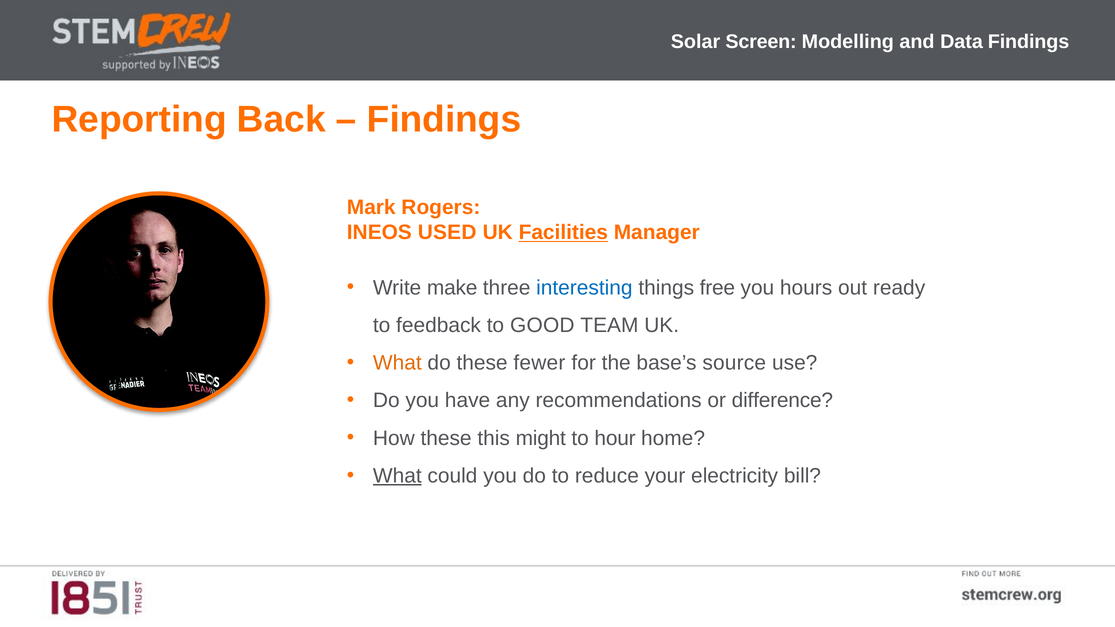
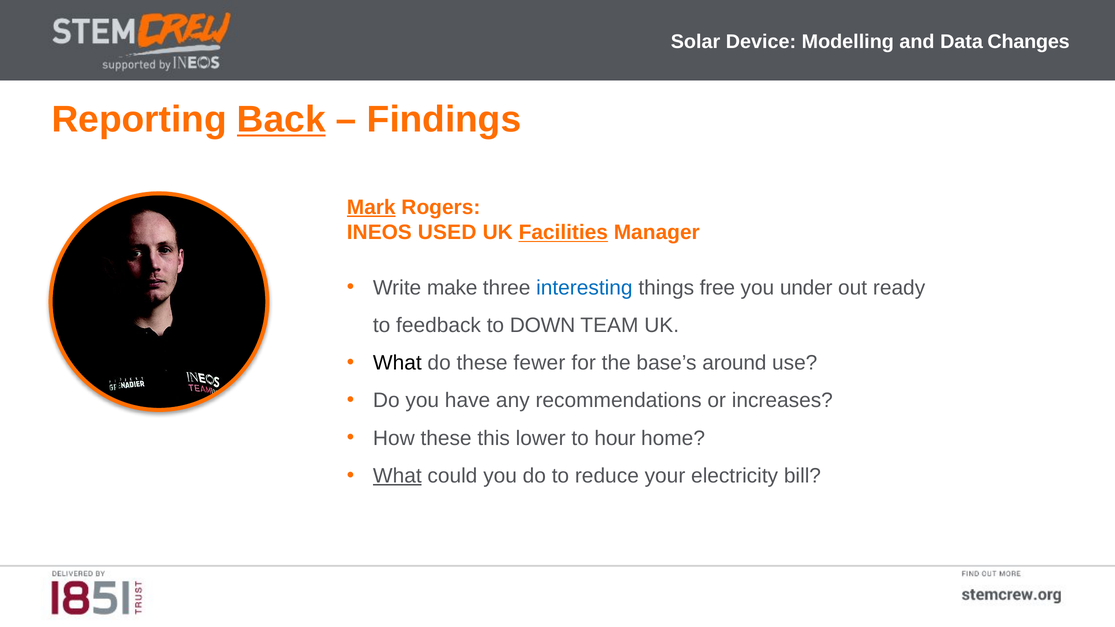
Screen: Screen -> Device (761, 42)
Data Findings: Findings -> Changes (1029, 42)
Back underline: none -> present (281, 120)
Mark underline: none -> present (371, 207)
hours: hours -> under (806, 288)
GOOD: GOOD -> DOWN (543, 325)
What colour: orange -> black (397, 363)
source: source -> around (734, 363)
difference: difference -> increases (782, 401)
might: might -> lower (541, 438)
